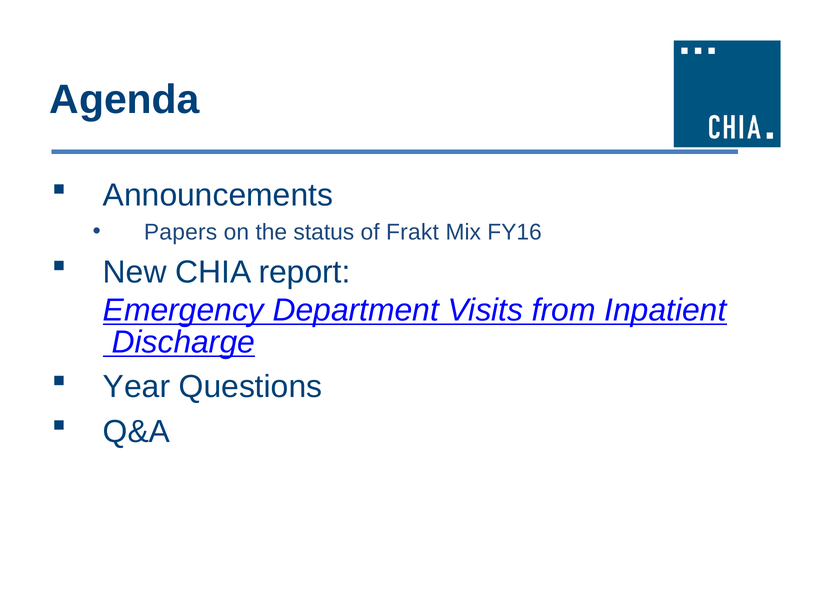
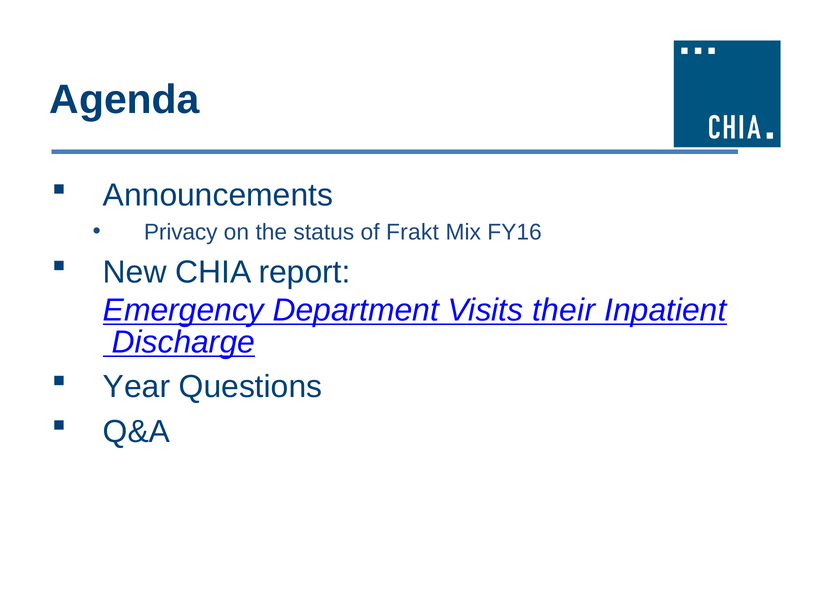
Papers: Papers -> Privacy (181, 232)
from: from -> their (564, 310)
